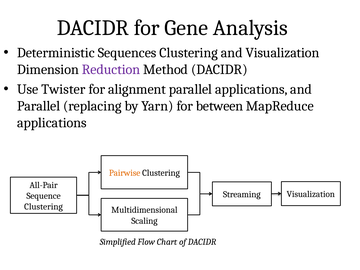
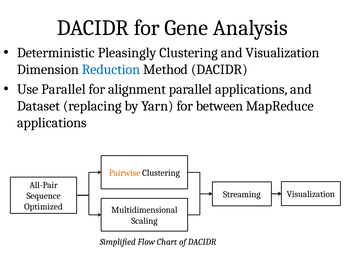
Sequences: Sequences -> Pleasingly (127, 53)
Reduction colour: purple -> blue (111, 70)
Use Twister: Twister -> Parallel (63, 89)
Parallel: Parallel -> Dataset (39, 106)
Clustering: Clustering -> Optimized (43, 207)
